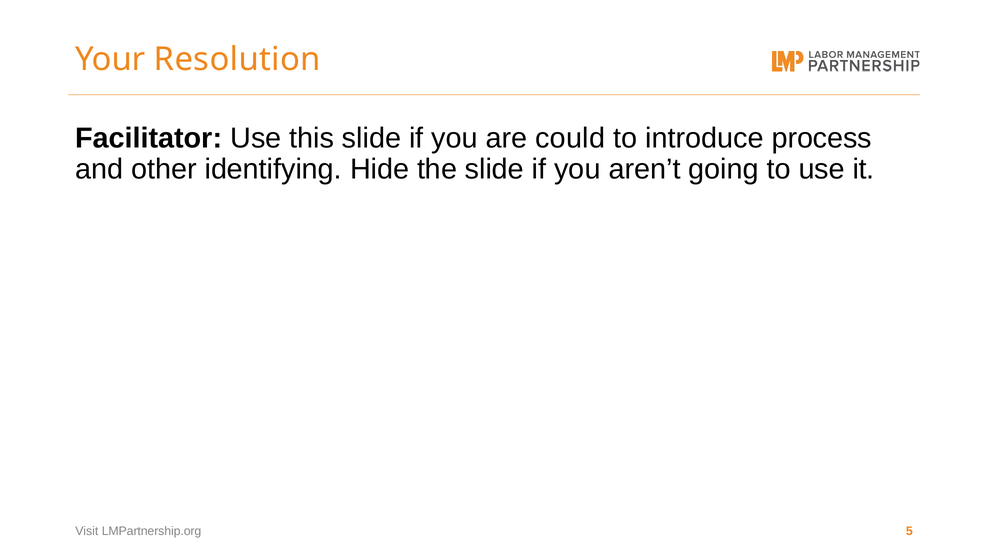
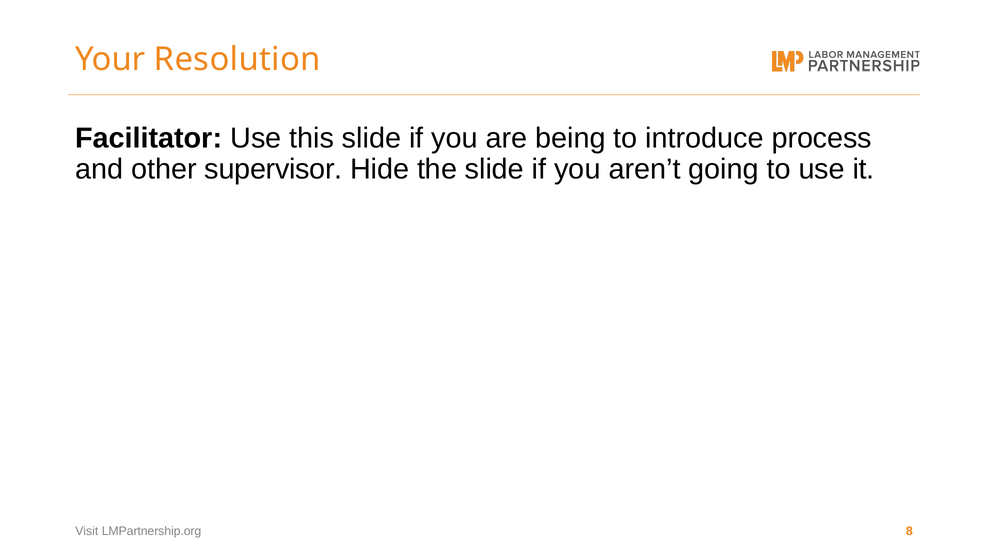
could: could -> being (570, 138)
identifying: identifying -> supervisor (273, 169)
5: 5 -> 8 (909, 531)
